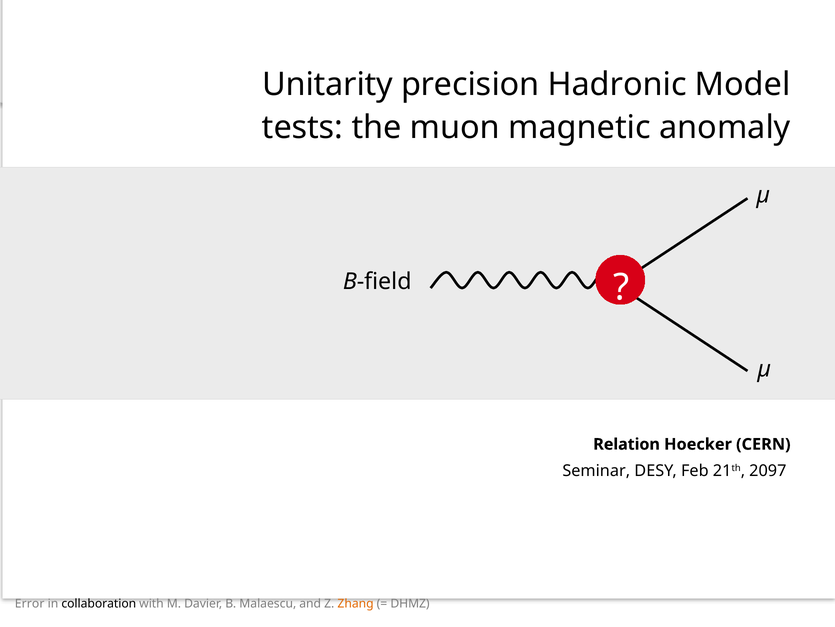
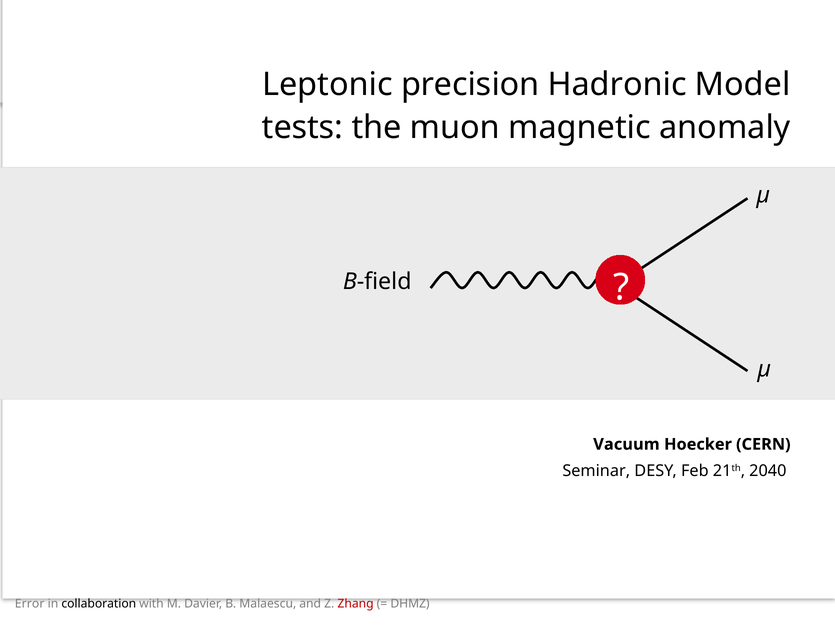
Unitarity: Unitarity -> Leptonic (327, 84)
Relation: Relation -> Vacuum (626, 444)
2097: 2097 -> 2040 (768, 470)
Zhang colour: orange -> red (356, 603)
